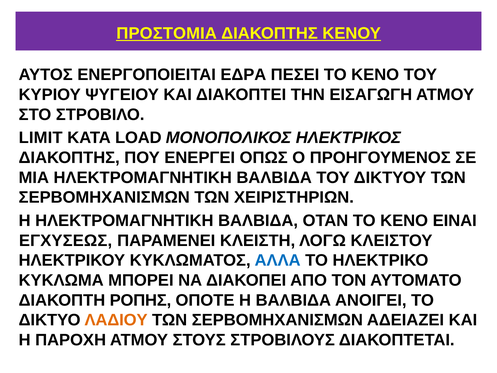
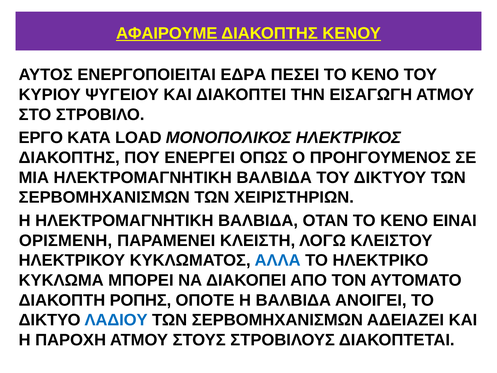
ΠΡΟΣΤΟΜΙΑ: ΠΡΟΣΤΟΜΙΑ -> ΑΦΑΙΡΟΥΜΕ (167, 33)
LIMIT: LIMIT -> ΕΡΓΟ (41, 138)
ΕΓΧΥΣΕΩΣ: ΕΓΧΥΣΕΩΣ -> ΟΡΙΣΜΕΝΗ (66, 240)
ΛΑΔΙΟΥ colour: orange -> blue (116, 320)
